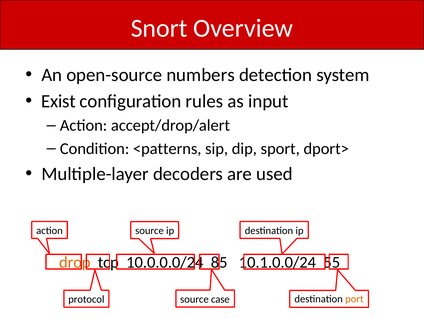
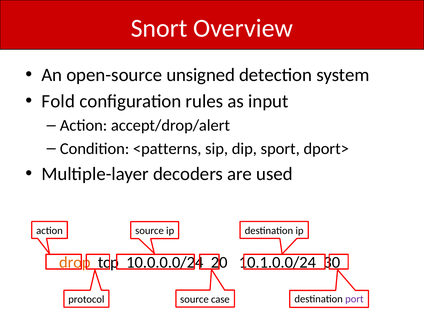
numbers: numbers -> unsigned (201, 75)
Exist: Exist -> Fold (58, 101)
85: 85 -> 20 (219, 262)
55: 55 -> 30 (332, 262)
port colour: orange -> purple (354, 299)
